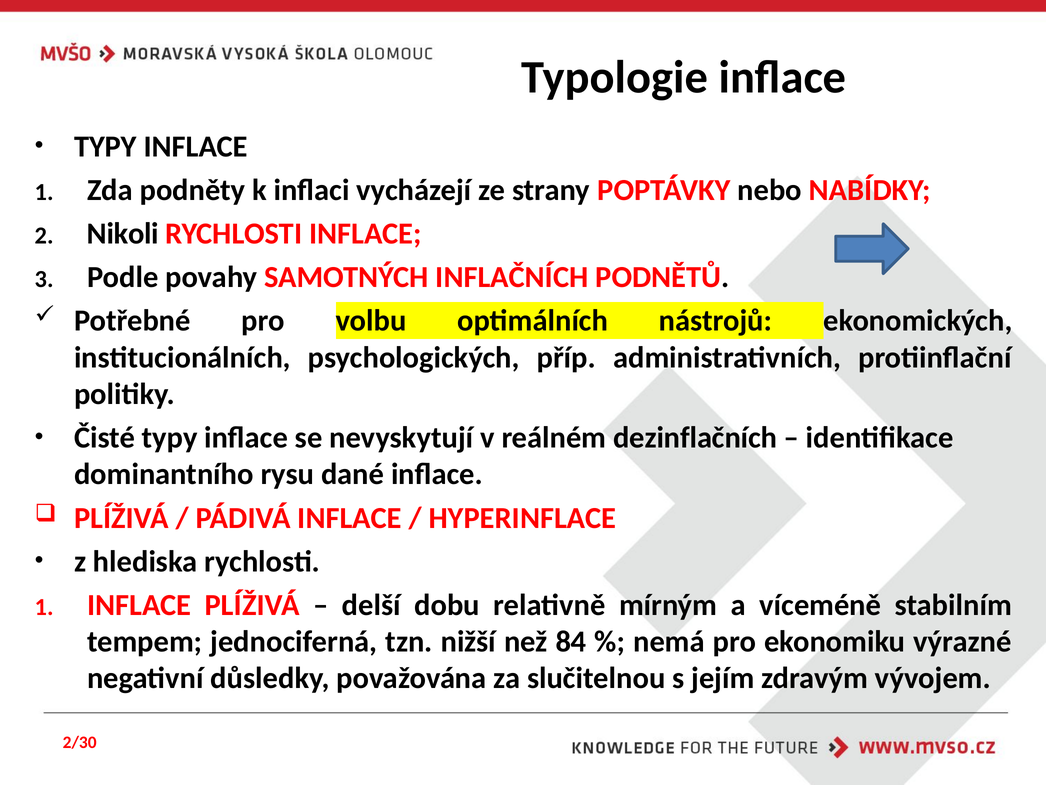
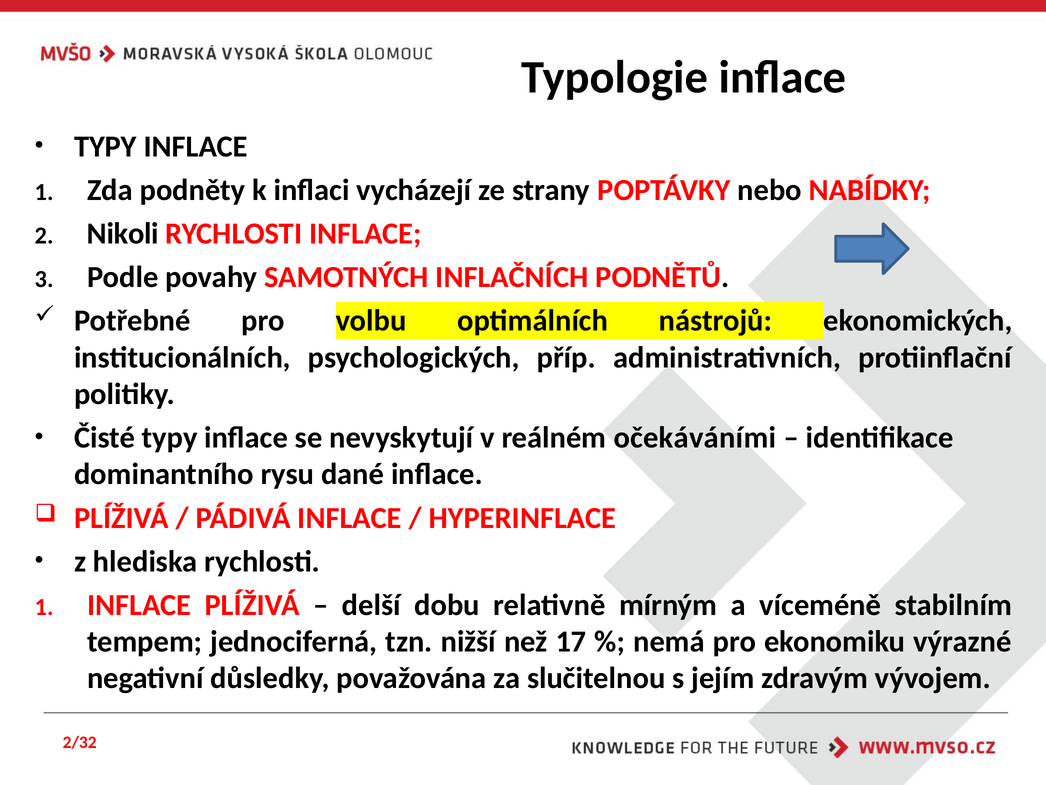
dezinflačních: dezinflačních -> očekáváními (695, 437)
84: 84 -> 17 (571, 641)
2/30: 2/30 -> 2/32 (80, 742)
